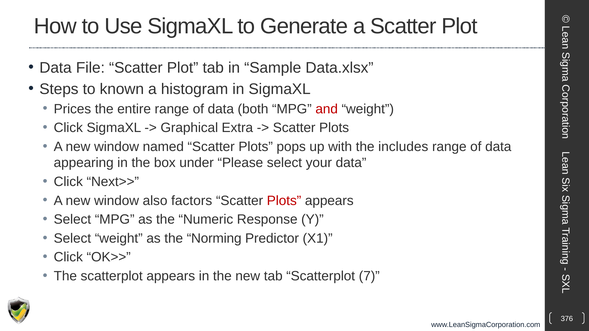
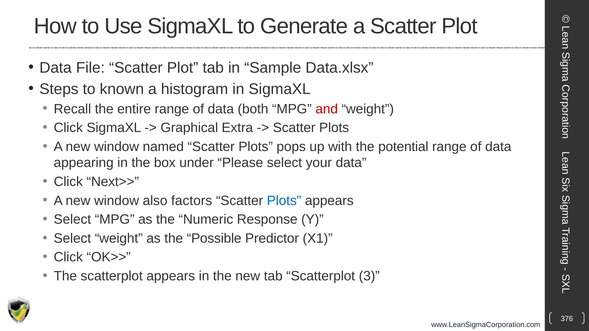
Prices: Prices -> Recall (72, 109)
includes: includes -> potential (403, 147)
Plots colour: red -> blue (284, 201)
Norming: Norming -> Possible (214, 239)
7: 7 -> 3 (369, 276)
